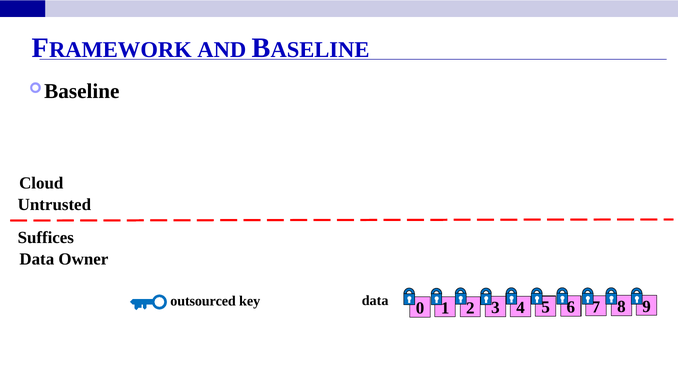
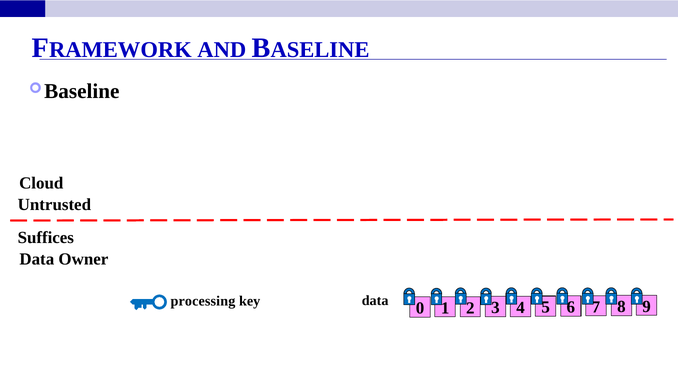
outsourced: outsourced -> processing (203, 302)
